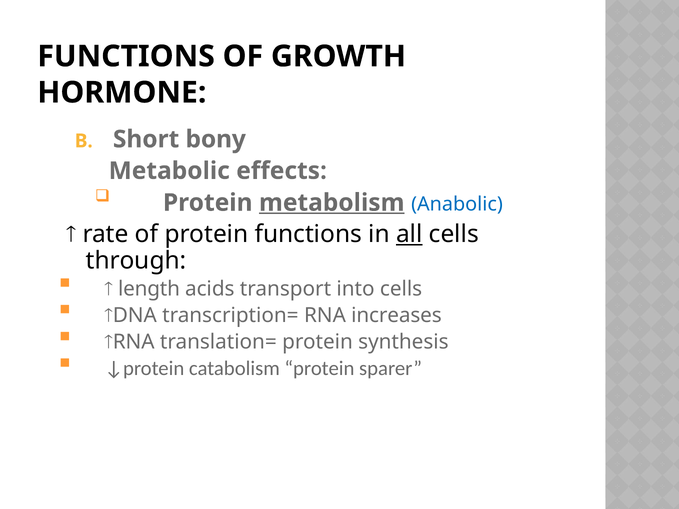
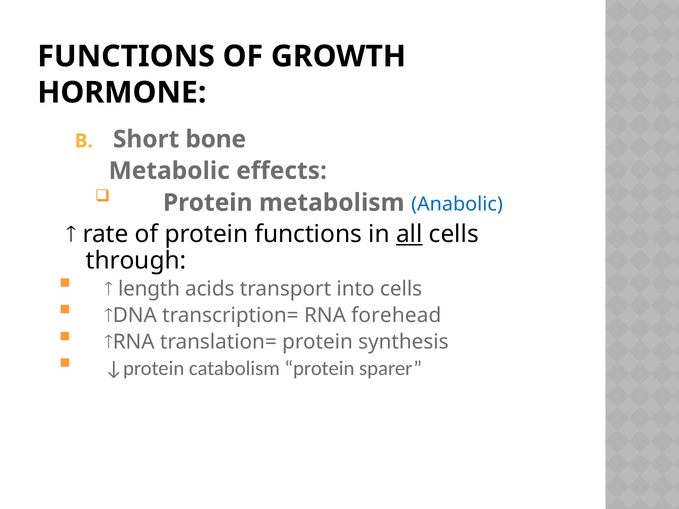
bony: bony -> bone (216, 139)
metabolism underline: present -> none (332, 203)
increases: increases -> forehead (396, 316)
